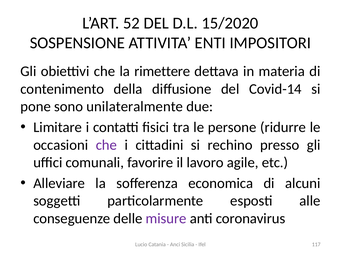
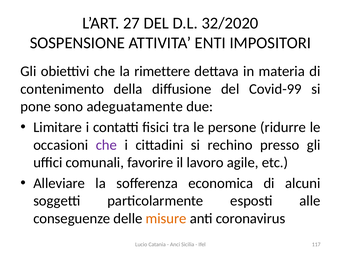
52: 52 -> 27 (131, 23)
15/2020: 15/2020 -> 32/2020 (230, 23)
Covid-14: Covid-14 -> Covid-99 (275, 89)
unilateralmente: unilateralmente -> adeguatamente (135, 106)
misure colour: purple -> orange (166, 218)
